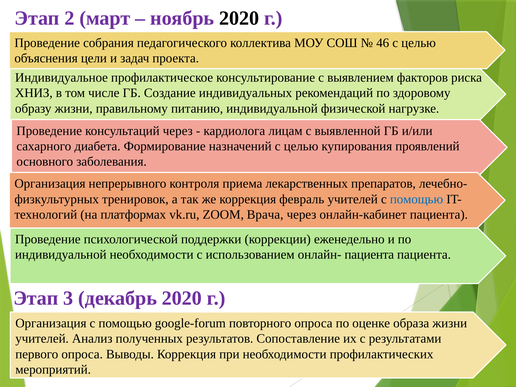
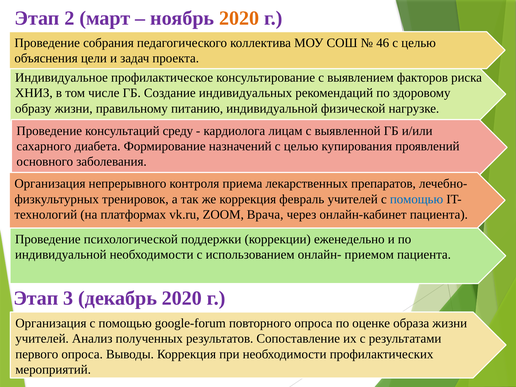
2020 colour: black -> orange (239, 18)
консультаций через: через -> среду (178, 131)
онлайн- пациента: пациента -> приемом (369, 255)
